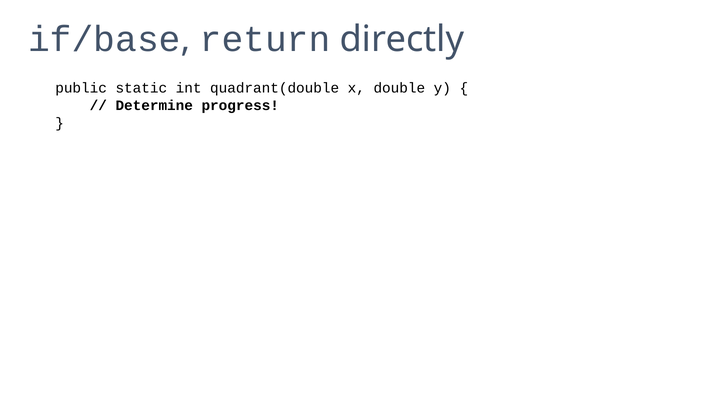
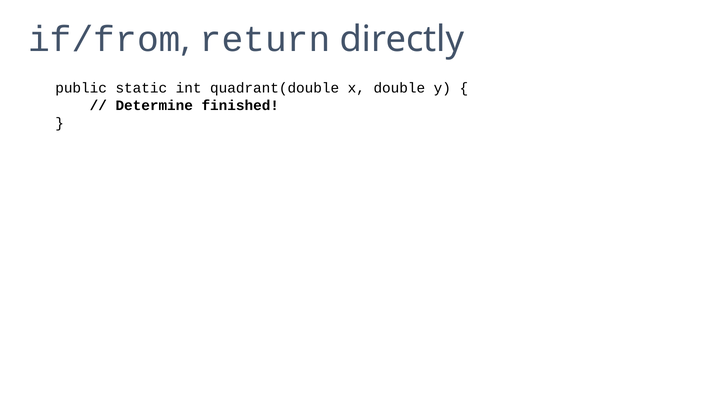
if/base: if/base -> if/from (104, 39)
progress: progress -> finished (240, 106)
